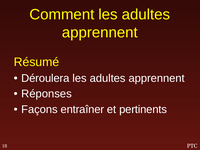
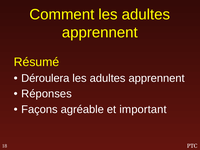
entraîner: entraîner -> agréable (82, 109)
pertinents: pertinents -> important (143, 109)
